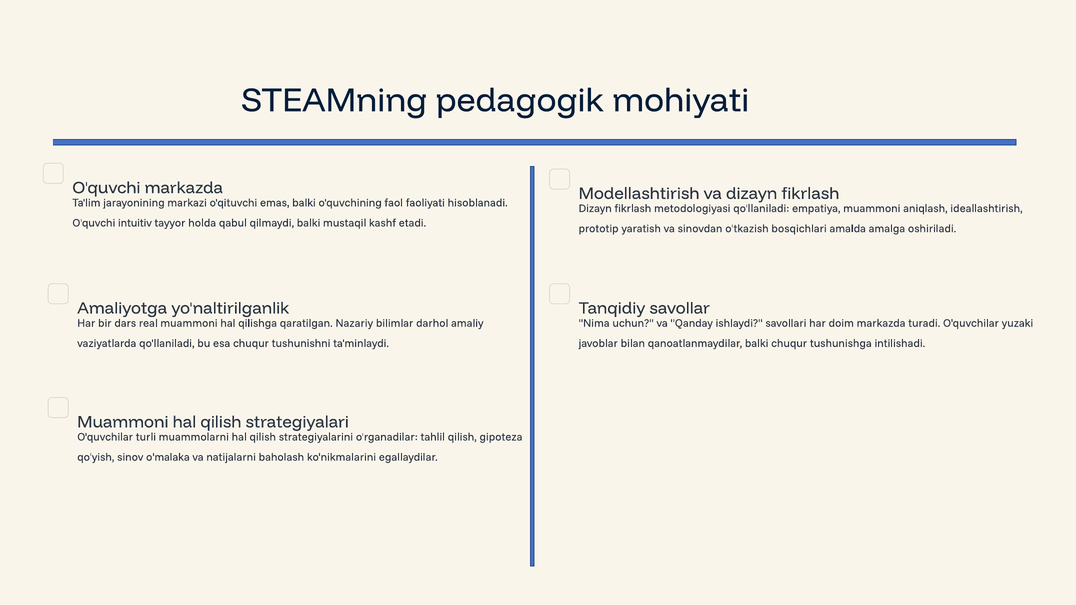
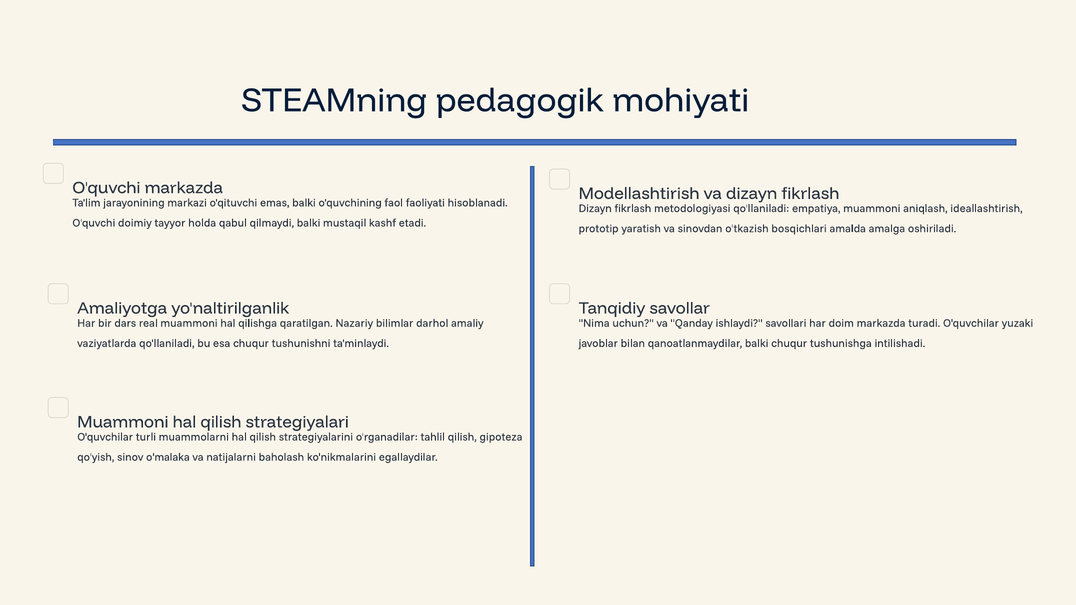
intuitiv: intuitiv -> doimiy (135, 223)
